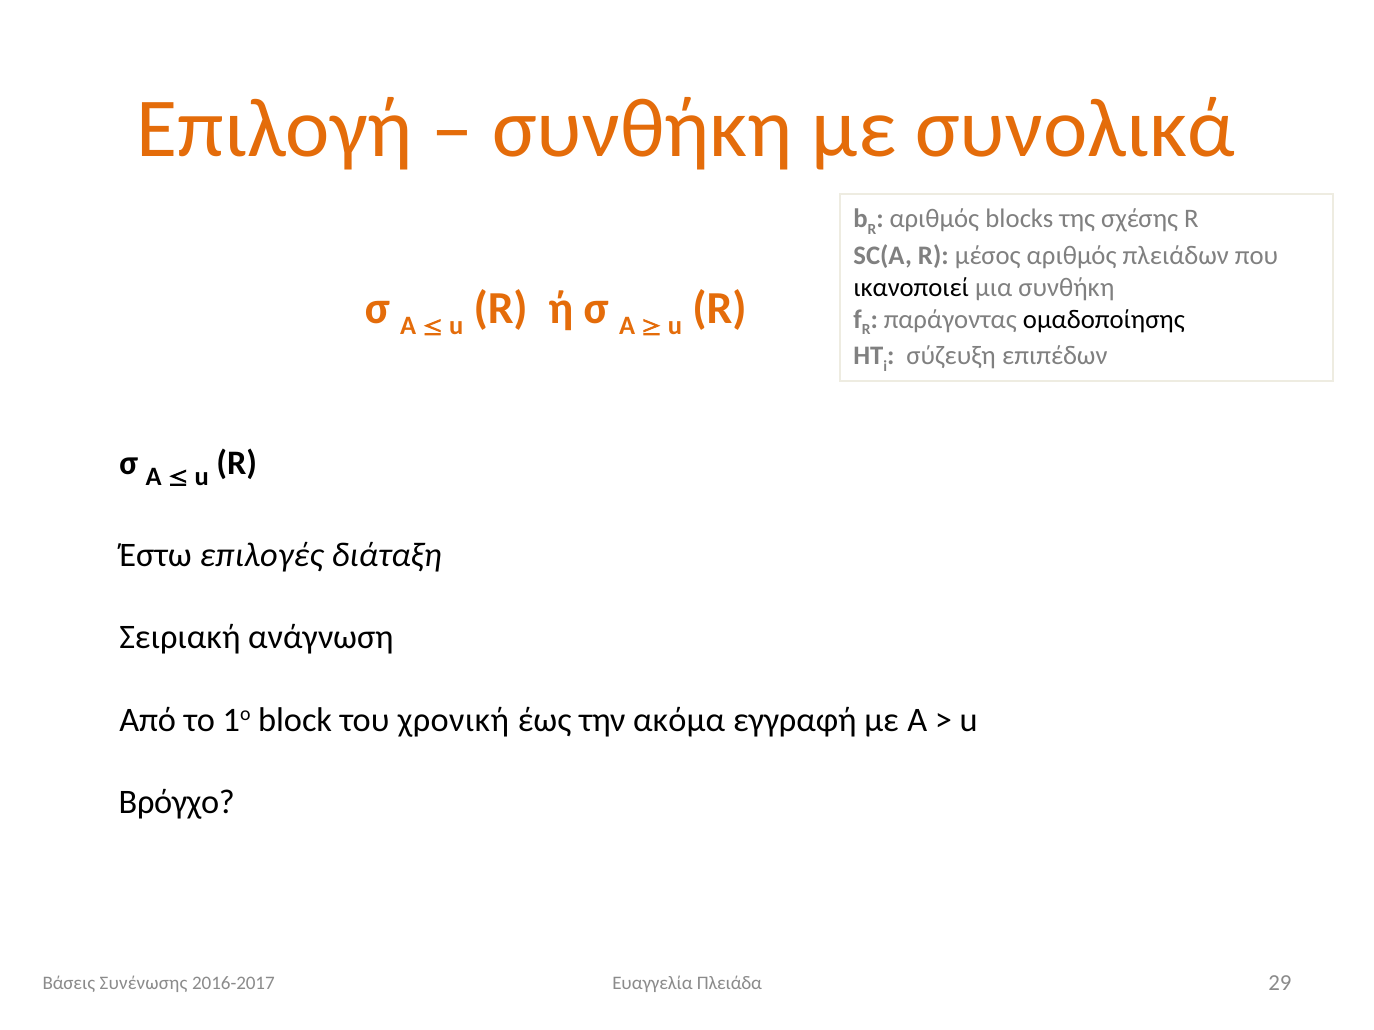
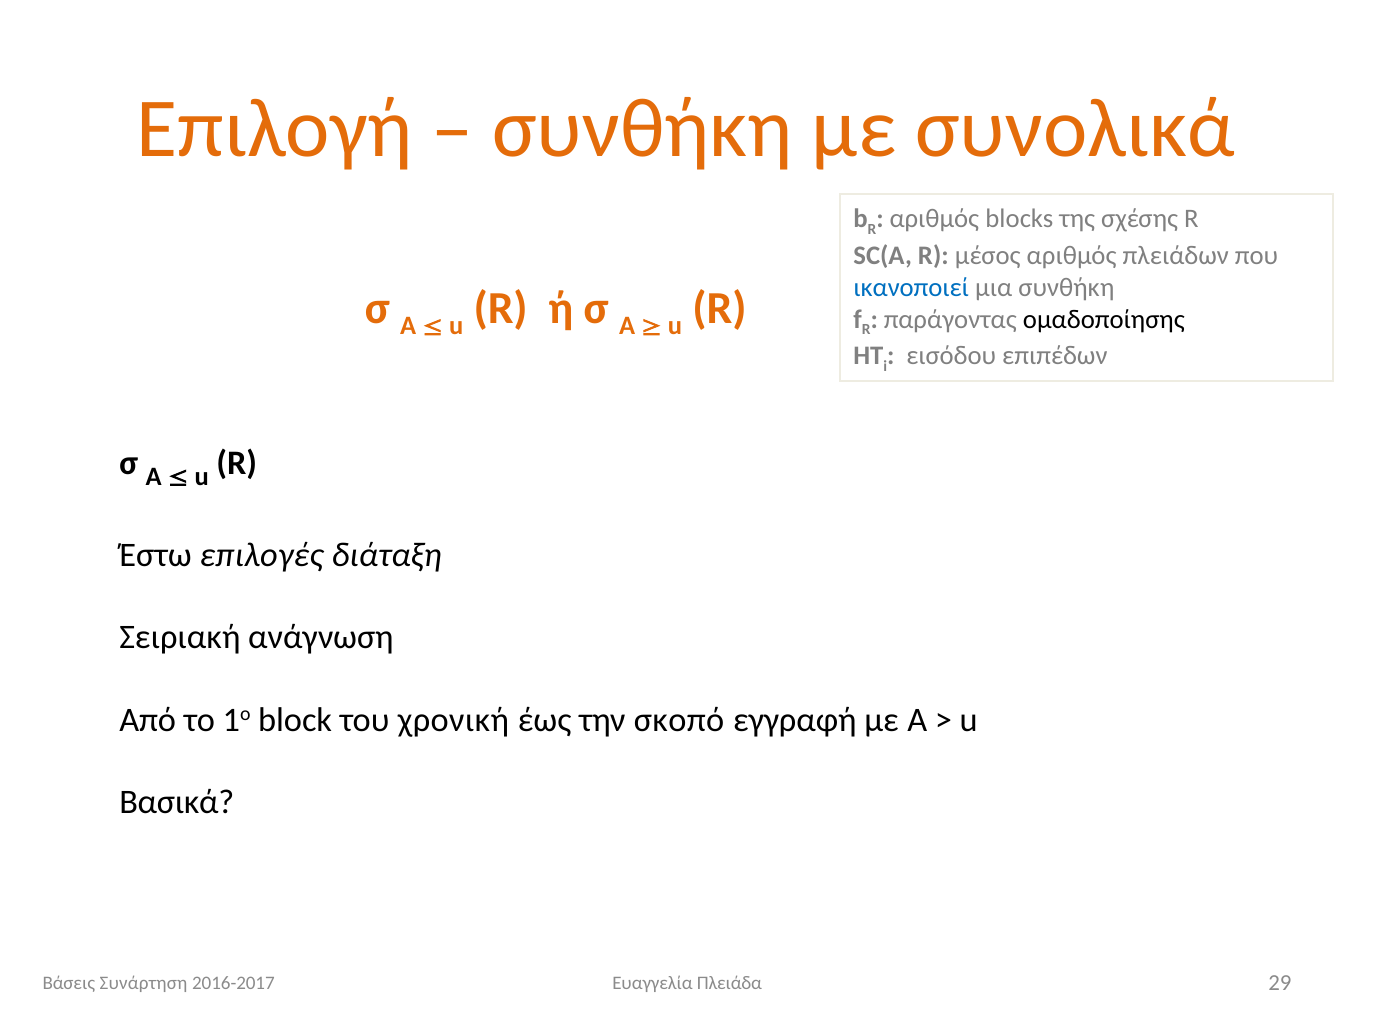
ικανοποιεί colour: black -> blue (911, 287)
σύζευξη: σύζευξη -> εισόδου (951, 356)
ακόμα: ακόμα -> σκοπό (679, 720)
Βρόγχο: Βρόγχο -> Βασικά (177, 803)
Συνένωσης: Συνένωσης -> Συνάρτηση (144, 984)
